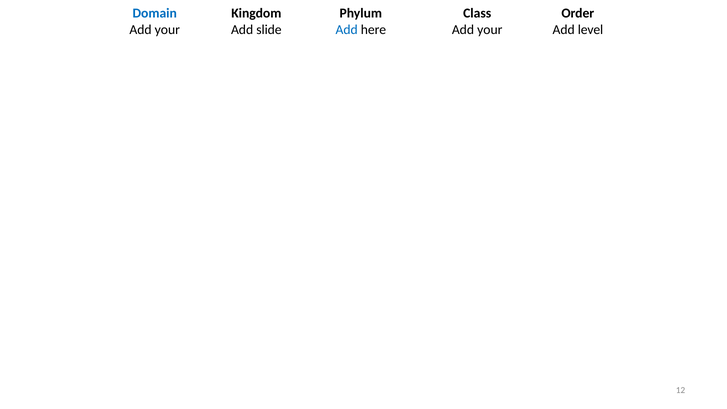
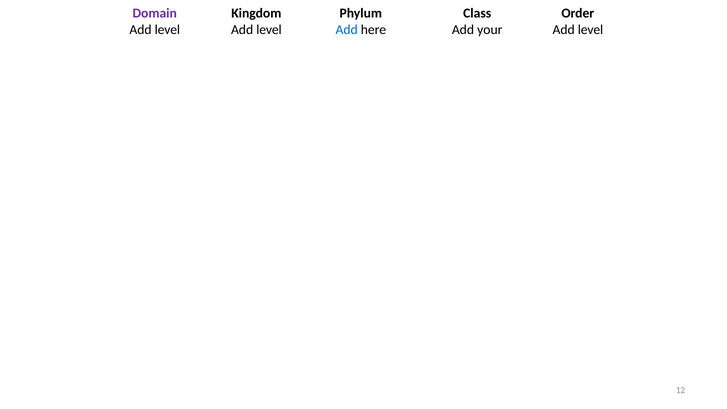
Domain colour: blue -> purple (155, 13)
your: your -> level (167, 30)
slide: slide -> level (269, 30)
